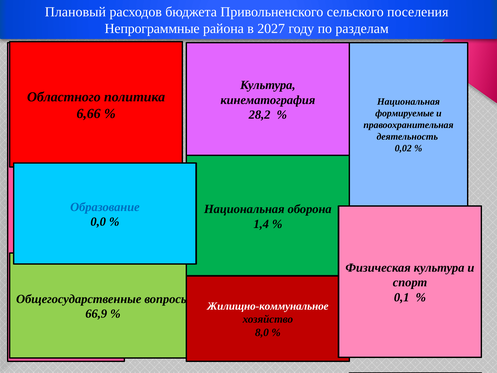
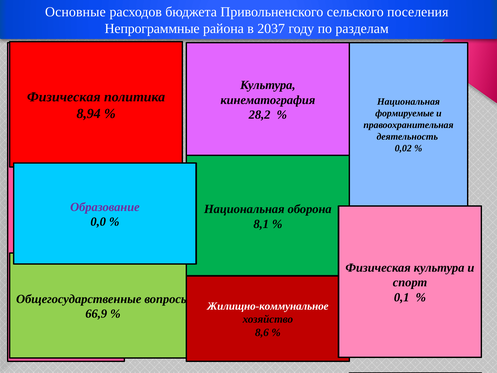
Плановый: Плановый -> Основные (75, 12)
2027: 2027 -> 2037 (271, 29)
Областного: Областного -> Физическая (64, 97)
6,66: 6,66 -> 8,94 (89, 113)
Образование colour: blue -> purple (105, 207)
1,4: 1,4 -> 8,1 (261, 224)
8,0: 8,0 -> 8,6 (262, 332)
